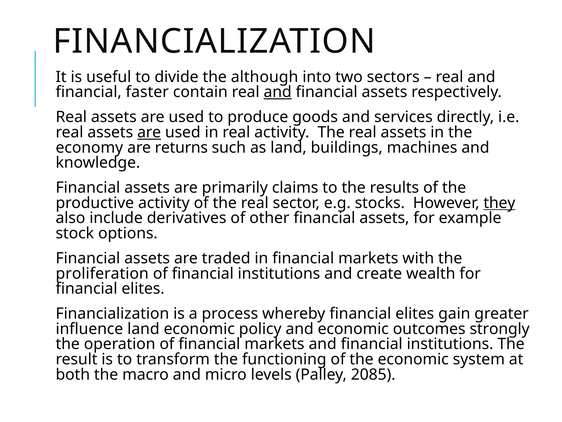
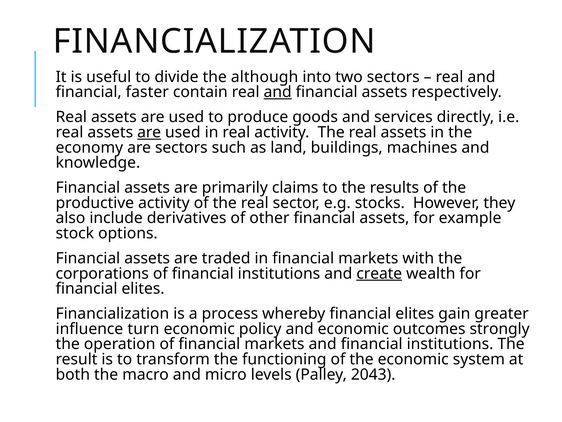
are returns: returns -> sectors (181, 147)
they underline: present -> none (499, 203)
proliferation: proliferation -> corporations (102, 273)
create underline: none -> present (379, 273)
inﬂuence land: land -> turn (143, 329)
2085: 2085 -> 2043 (373, 374)
